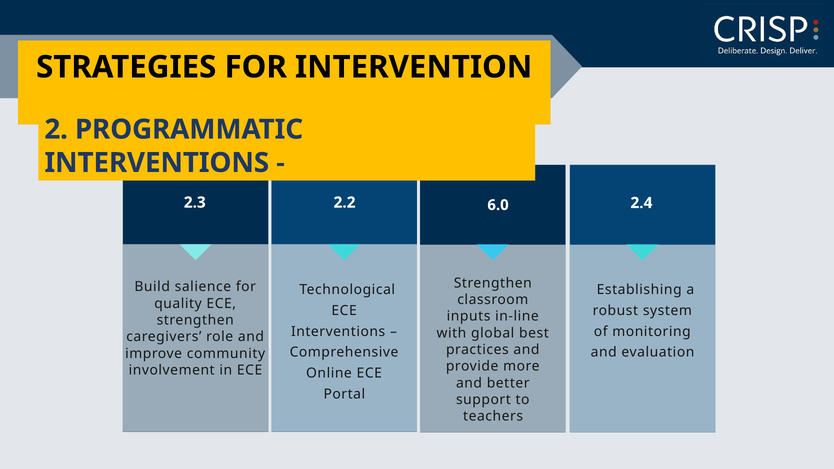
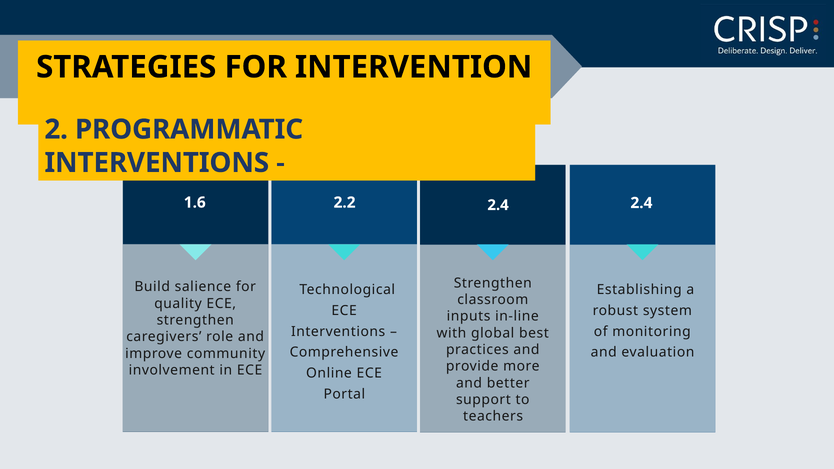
2.3: 2.3 -> 1.6 (195, 203)
6.0: 6.0 -> 2.4 (498, 205)
